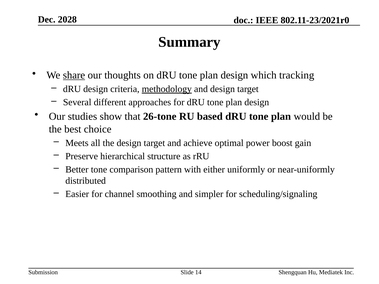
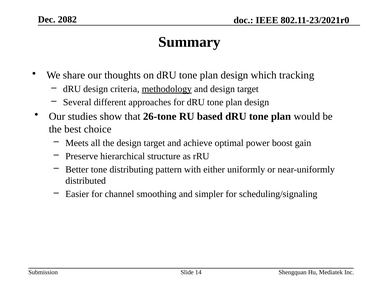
2028: 2028 -> 2082 (67, 19)
share underline: present -> none (74, 75)
comparison: comparison -> distributing (131, 170)
